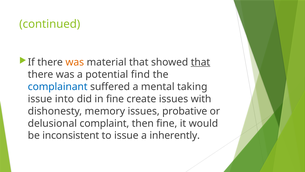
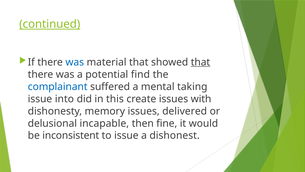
continued underline: none -> present (50, 24)
was colour: orange -> blue (75, 62)
in fine: fine -> this (115, 99)
probative: probative -> delivered (185, 111)
complaint: complaint -> incapable (104, 123)
inherently: inherently -> dishonest (175, 135)
